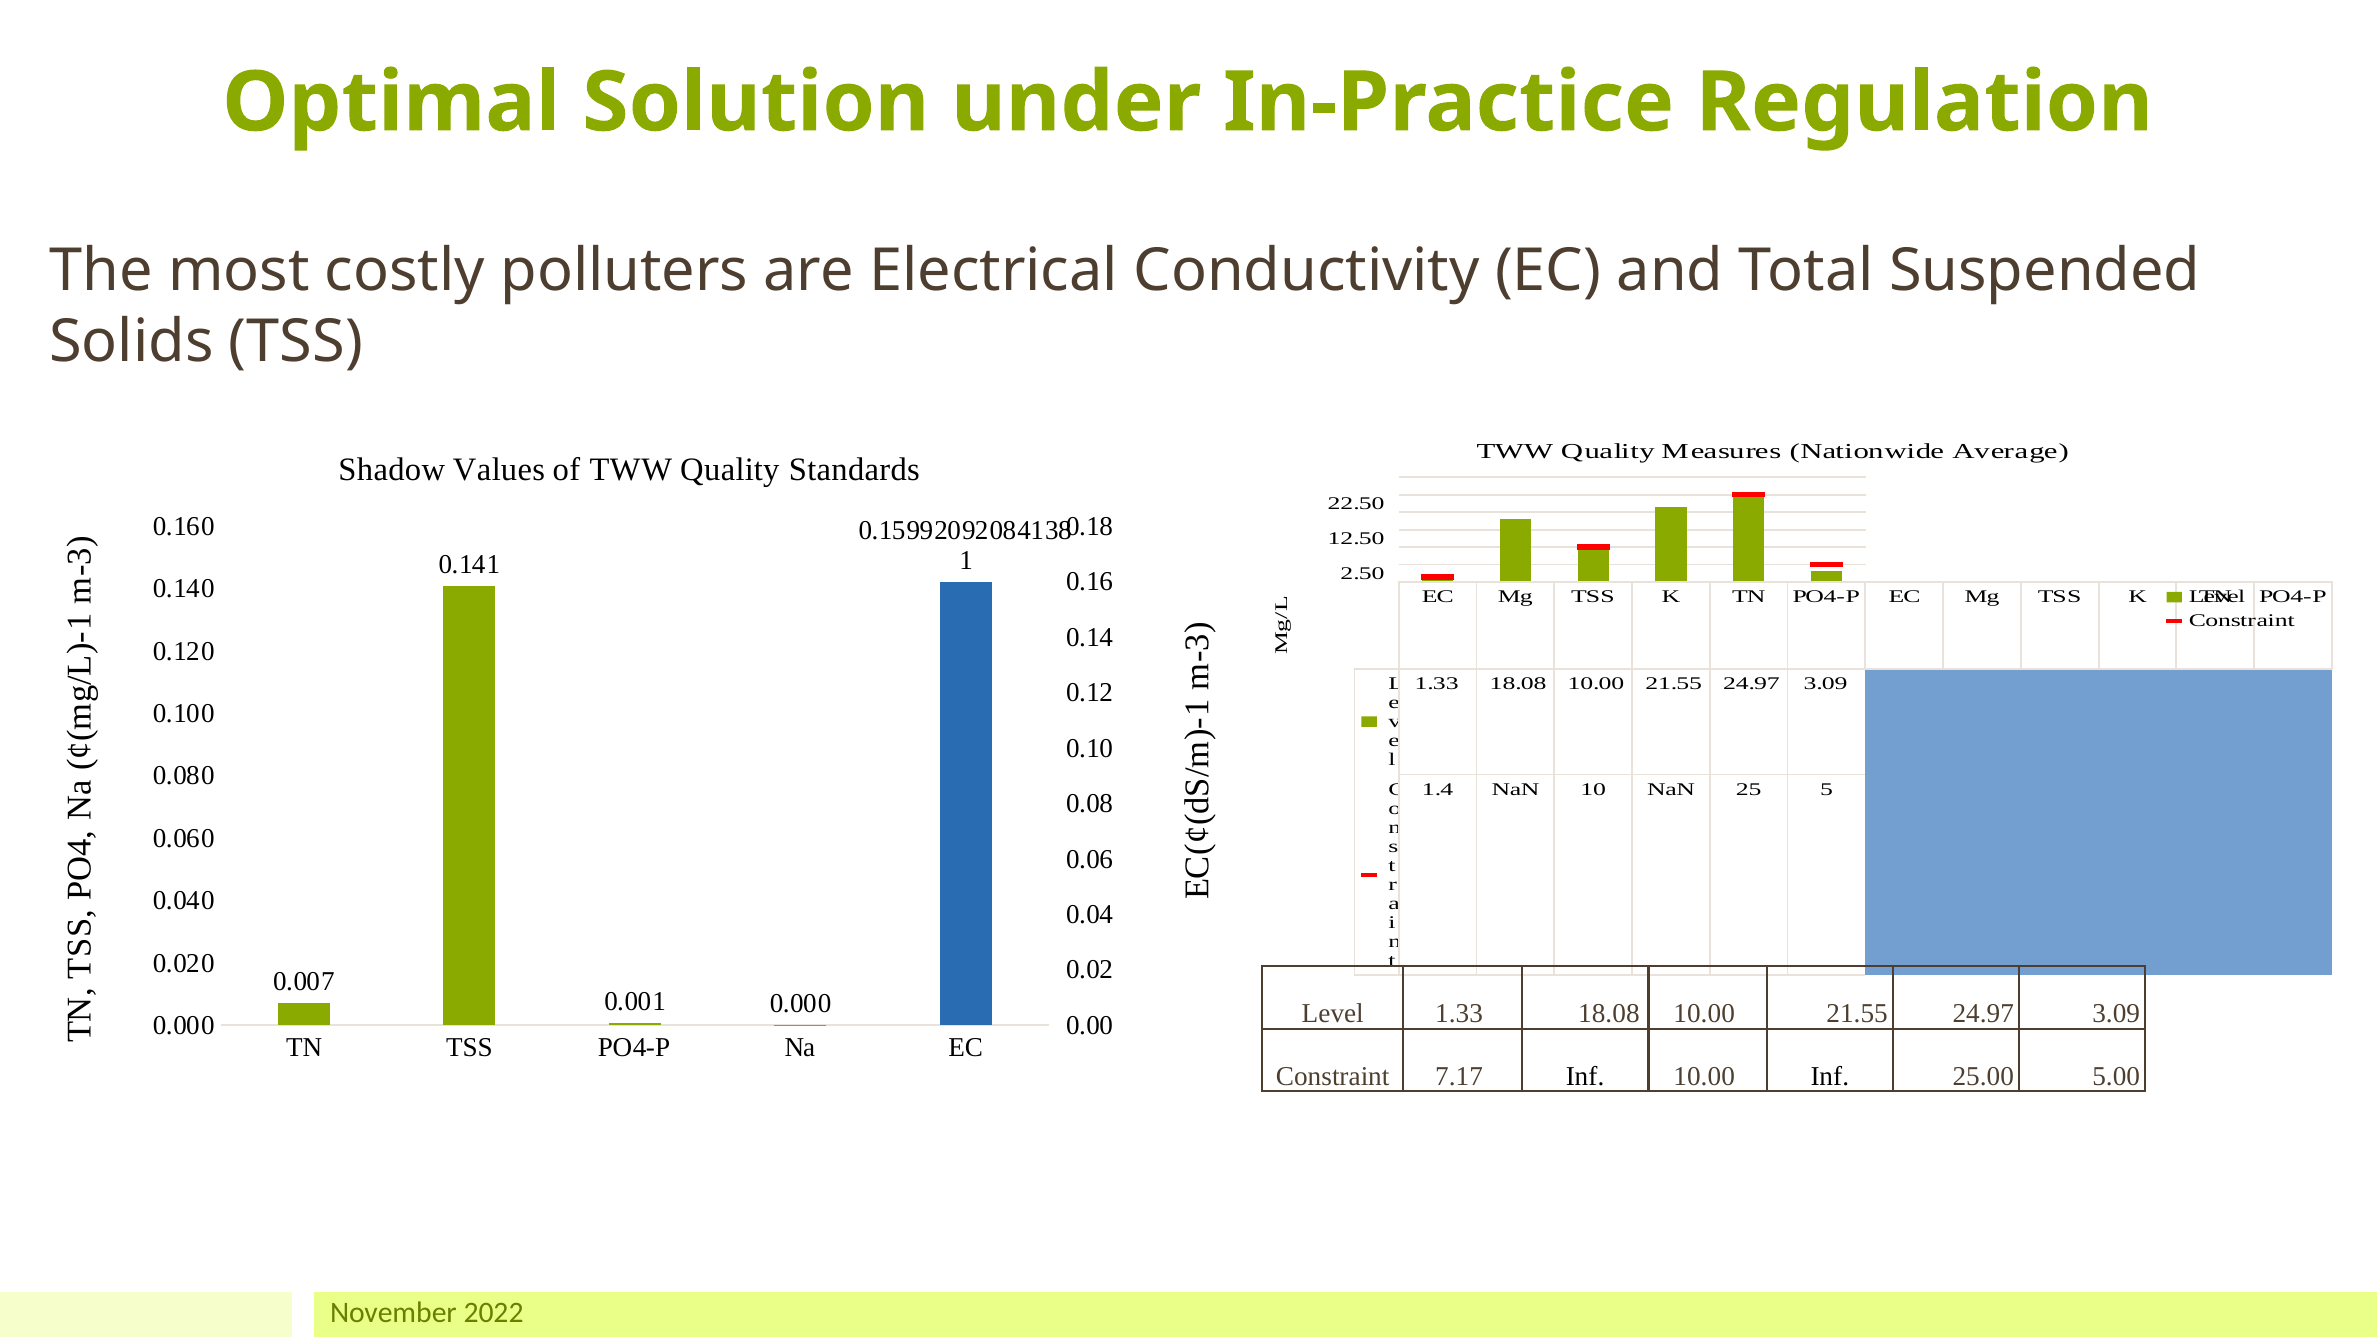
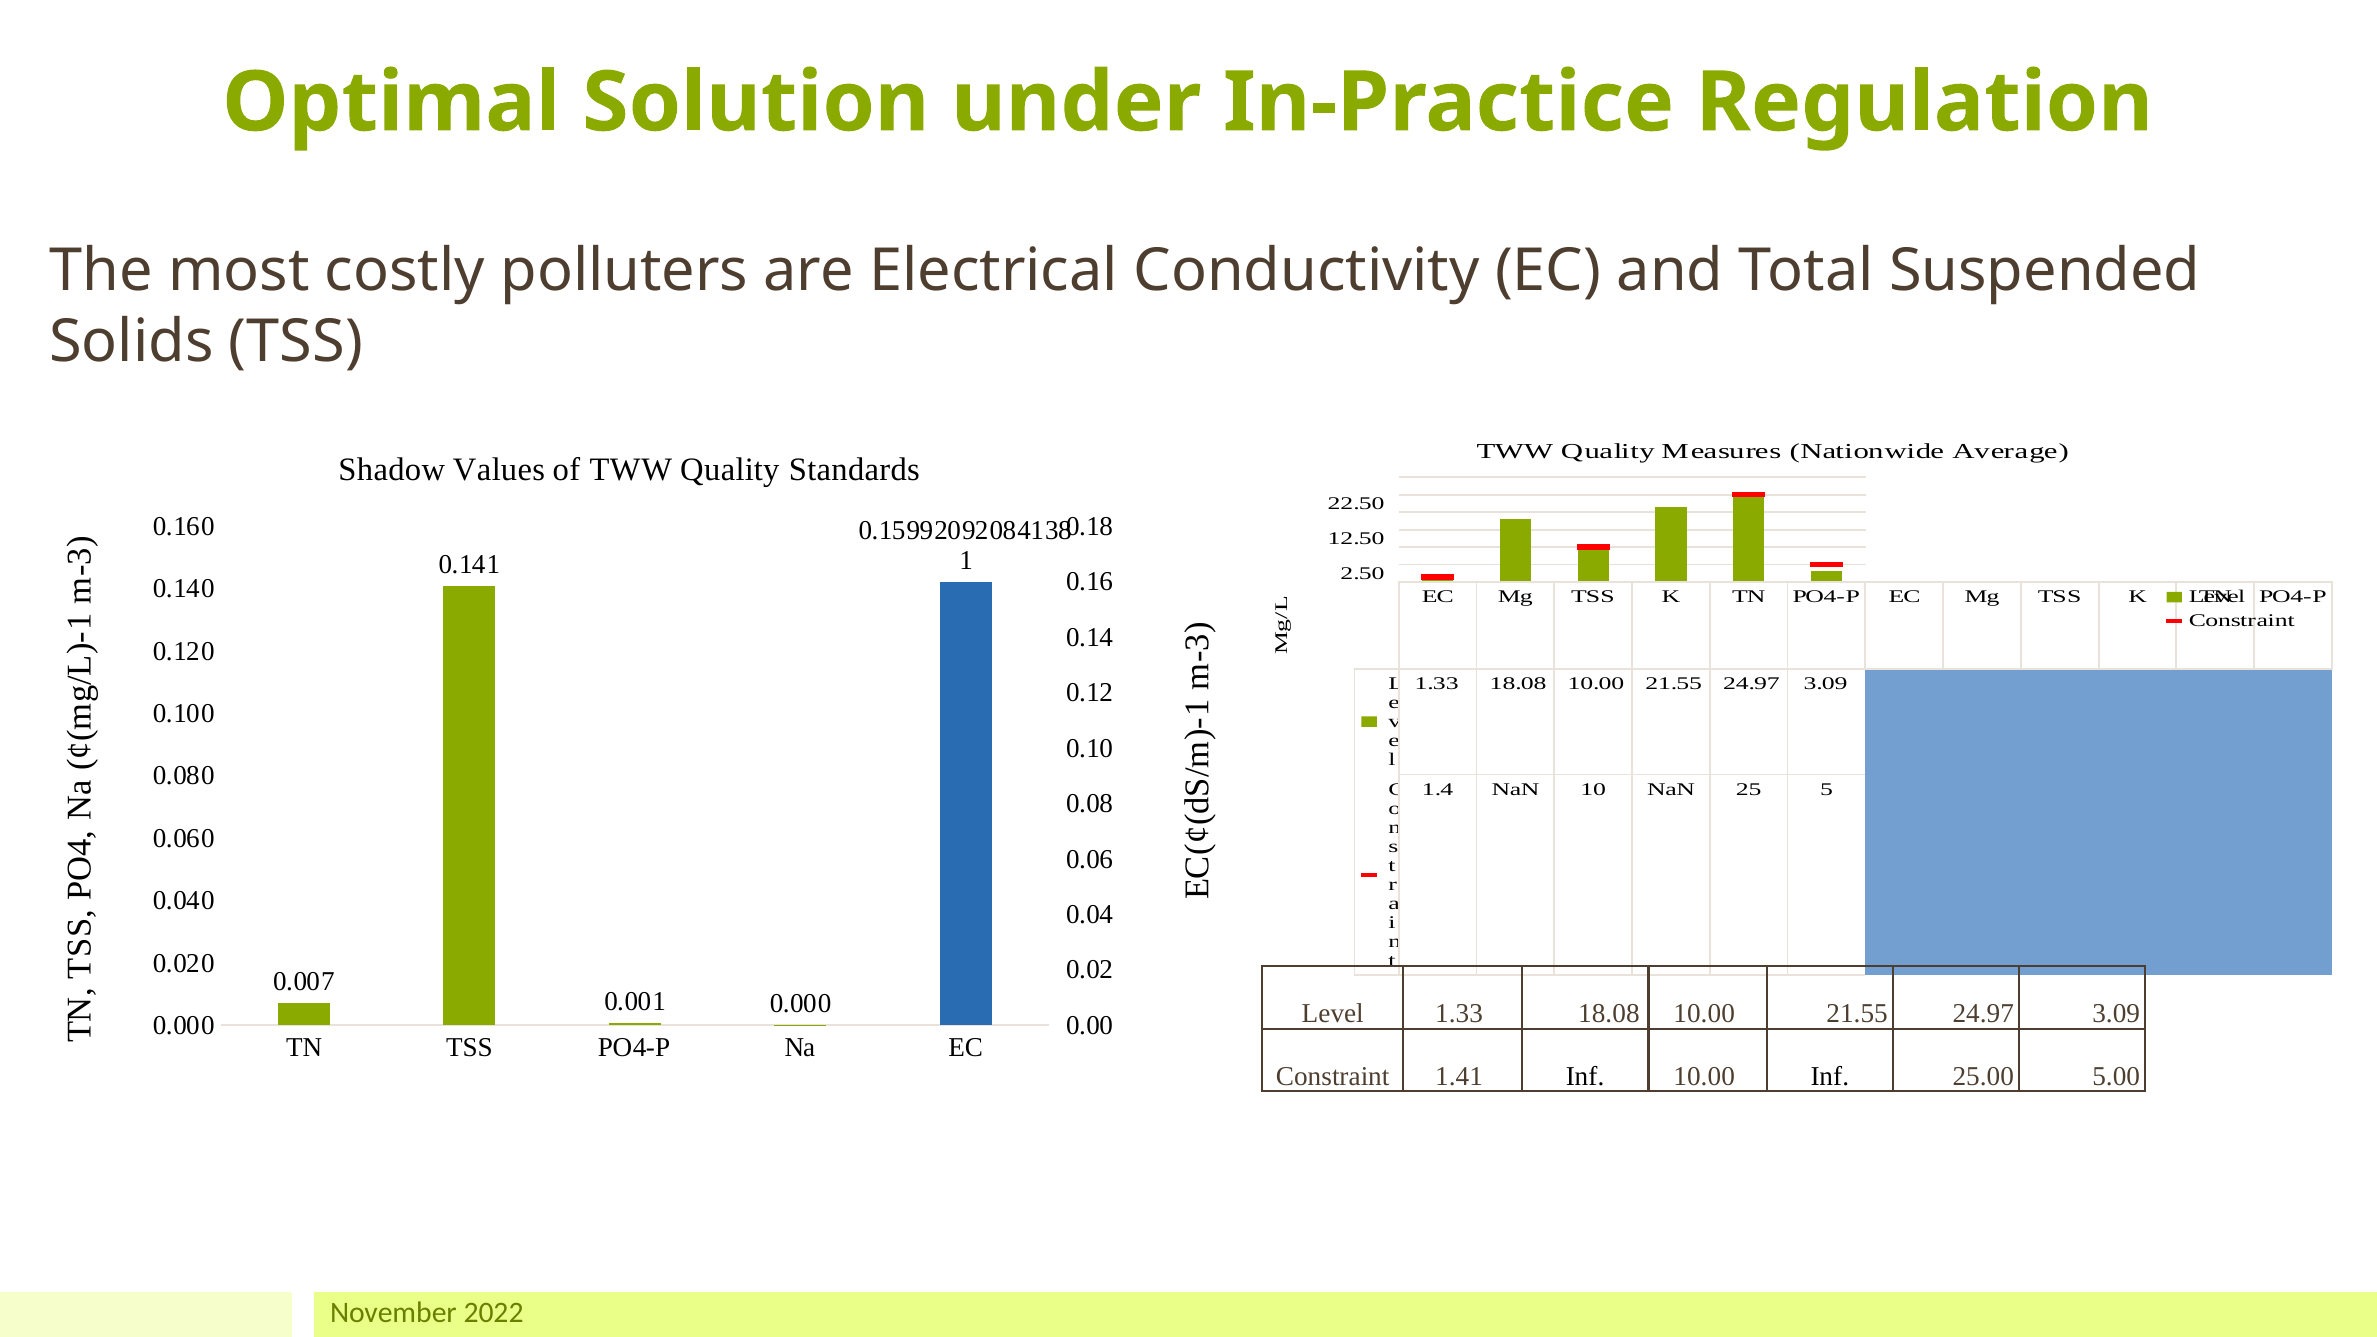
7.17: 7.17 -> 1.41 (1459, 1076)
